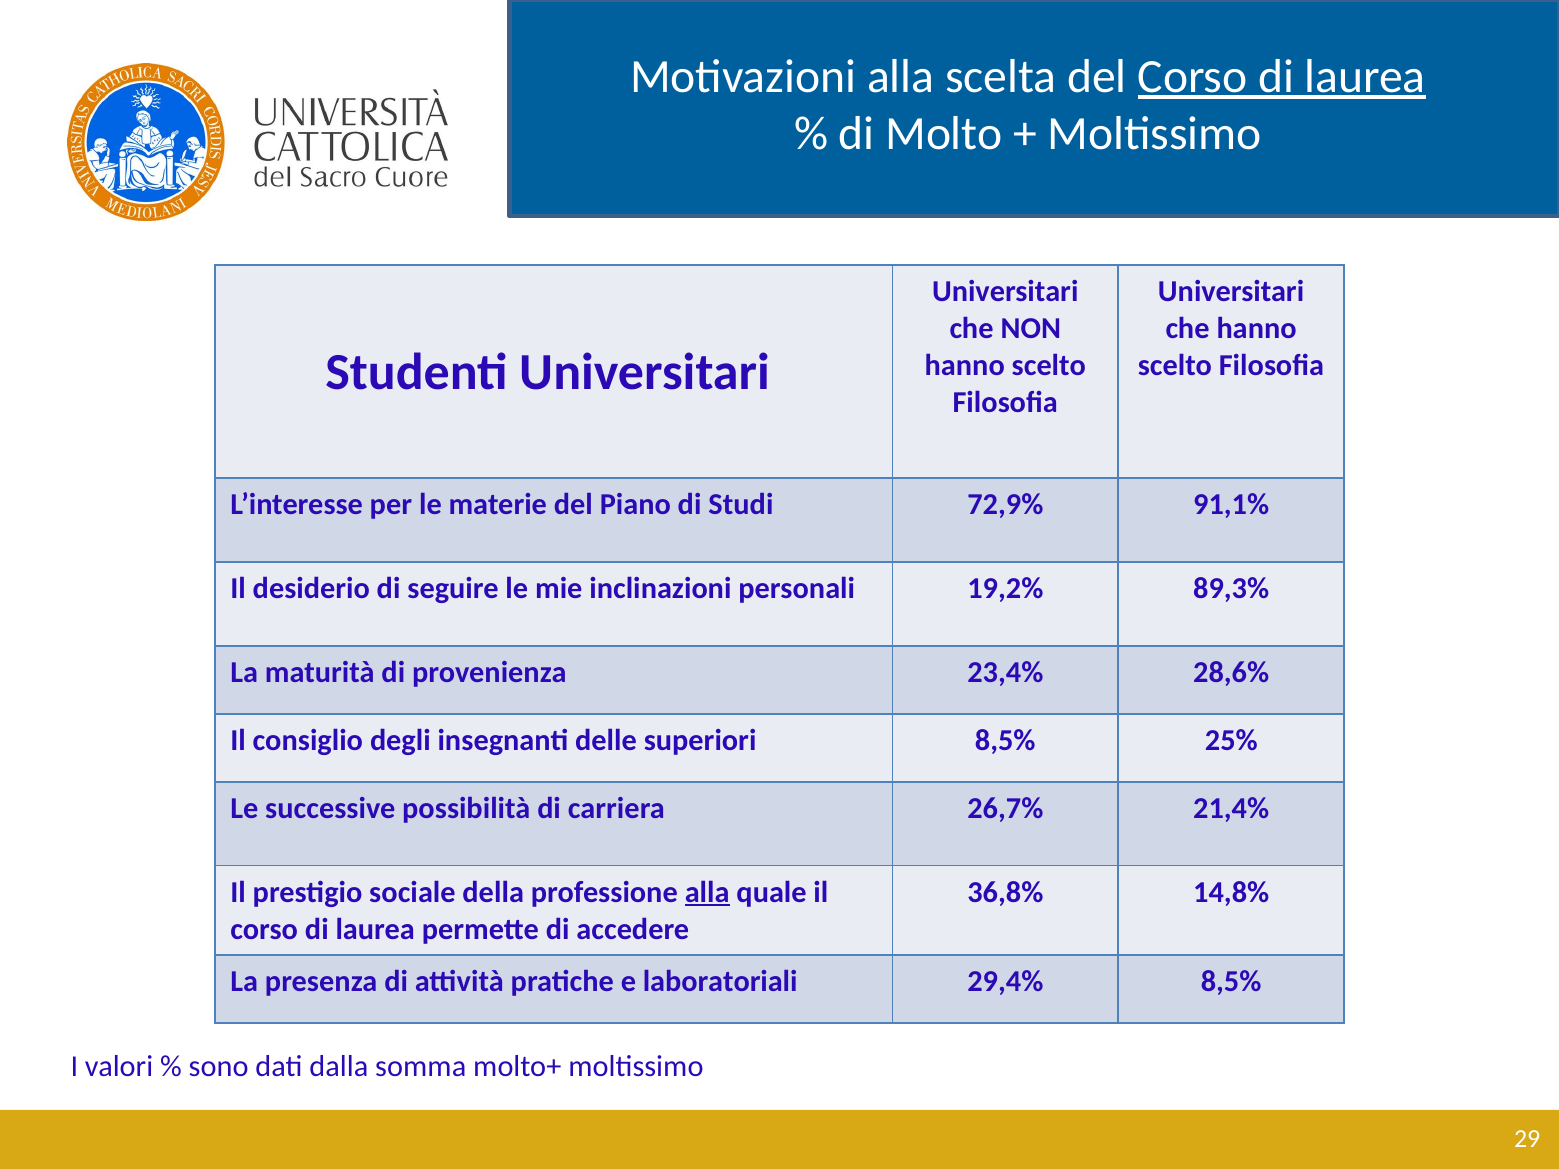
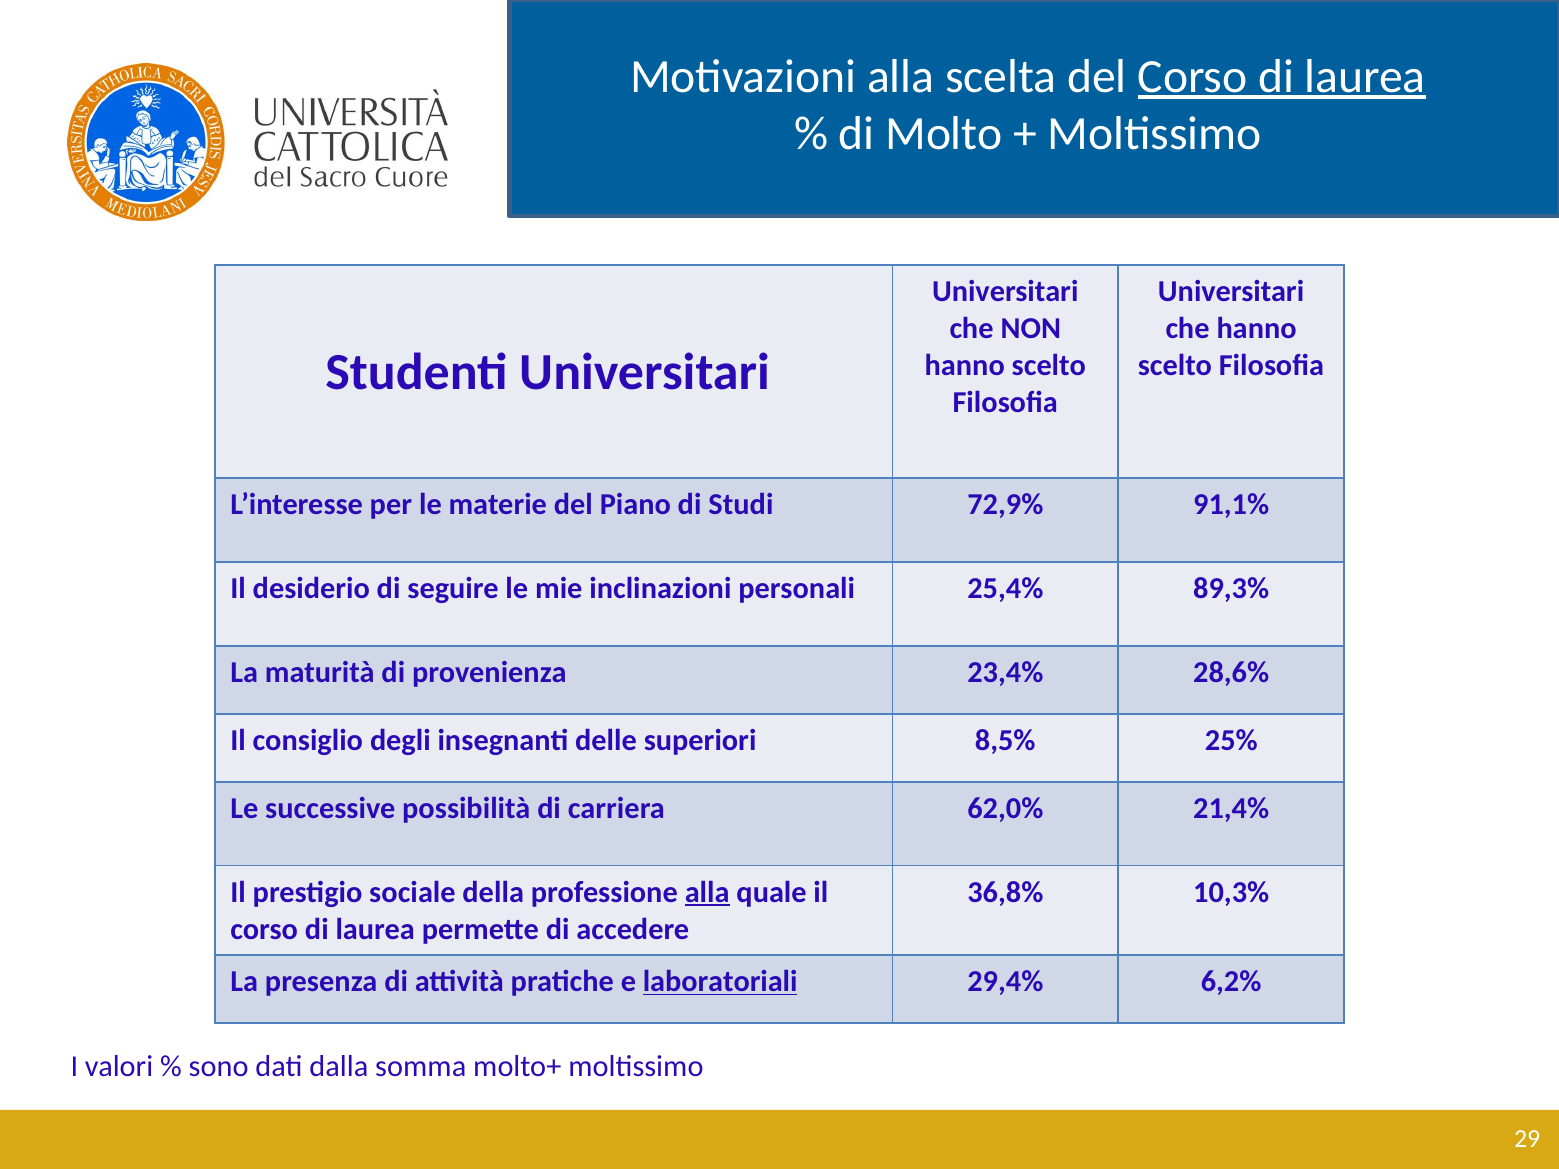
19,2%: 19,2% -> 25,4% (1005, 588)
26,7%: 26,7% -> 62,0% (1005, 808)
14,8%: 14,8% -> 10,3% (1231, 892)
laboratoriali underline: none -> present (720, 982)
29,4% 8,5%: 8,5% -> 6,2% (1231, 982)
